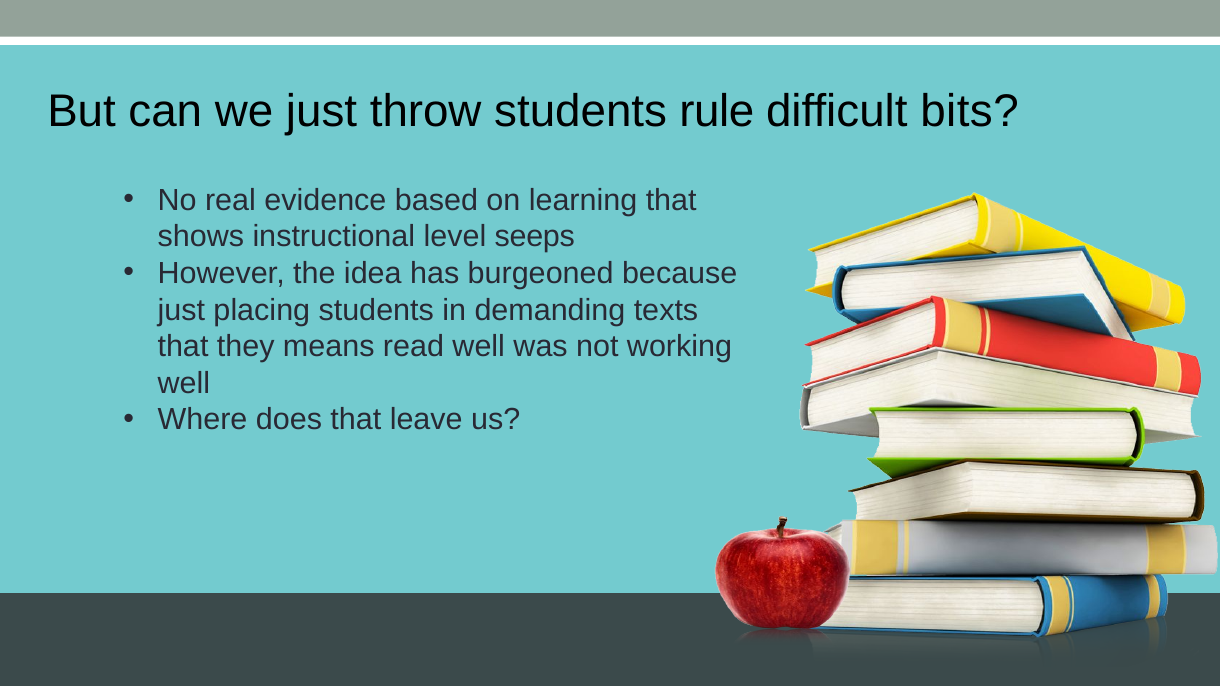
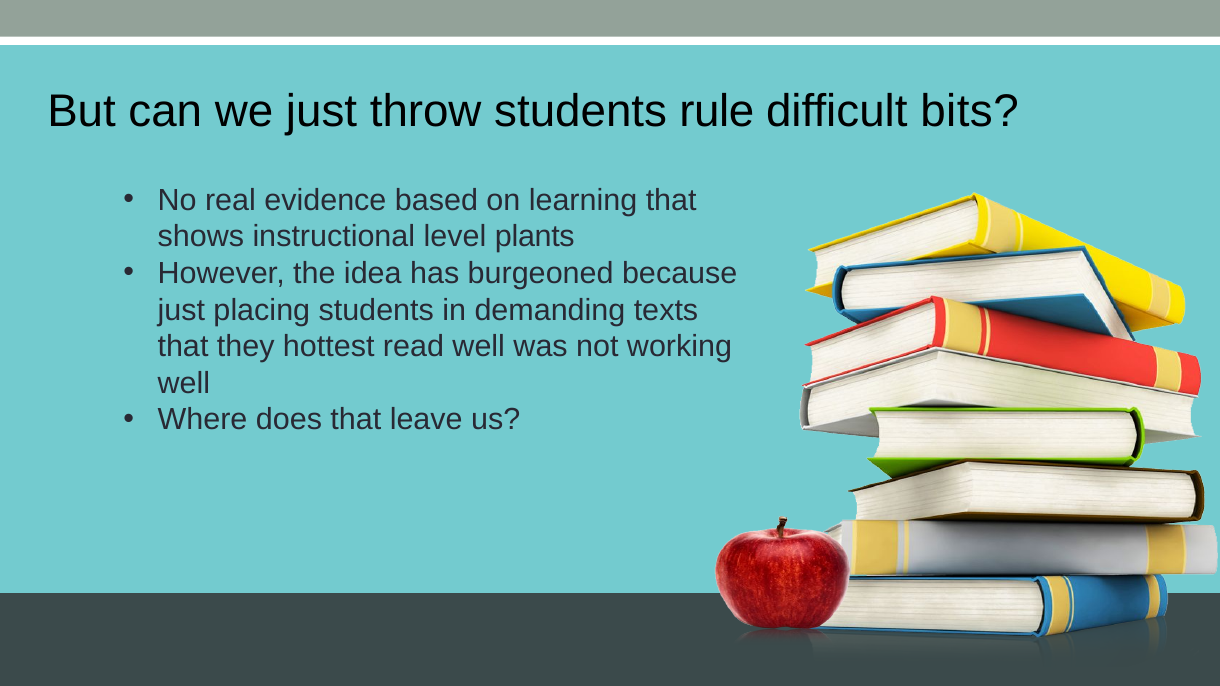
seeps: seeps -> plants (535, 237)
means: means -> hottest (329, 347)
